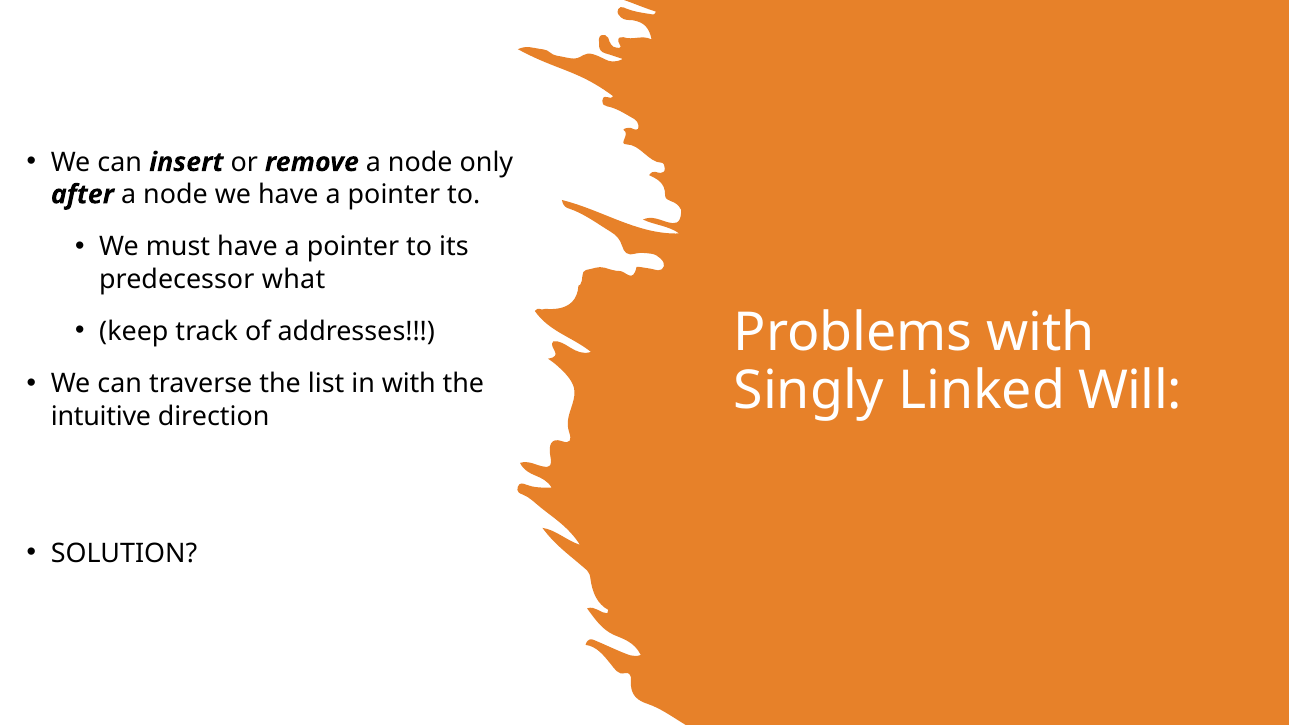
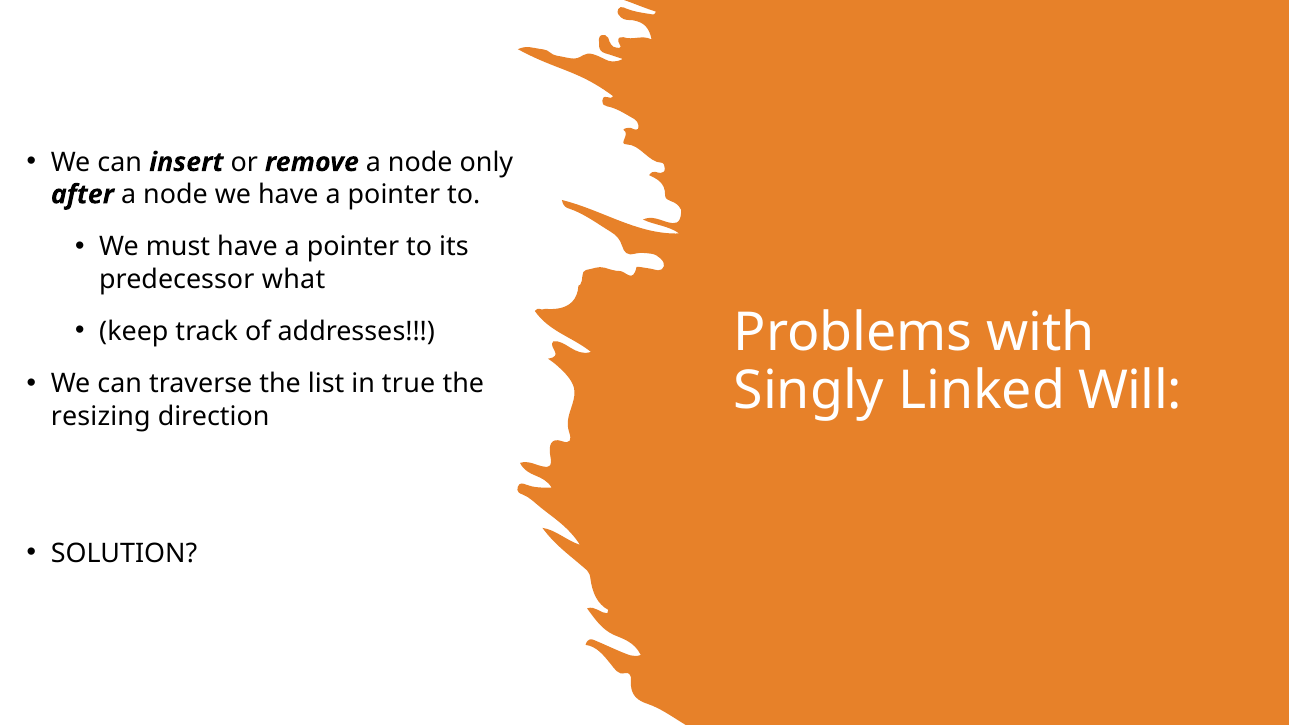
in with: with -> true (409, 384)
intuitive: intuitive -> resizing (101, 416)
